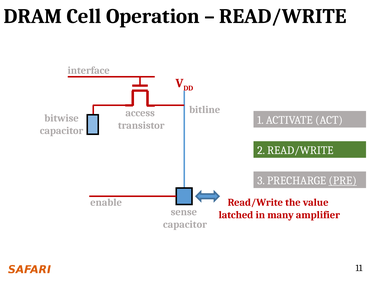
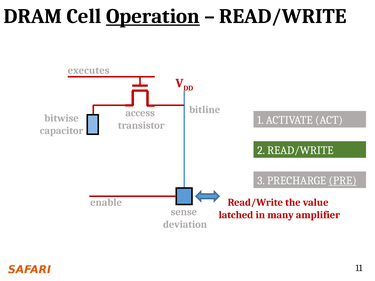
Operation underline: none -> present (153, 16)
interface: interface -> executes (89, 71)
capacitor: capacitor -> deviation (185, 225)
